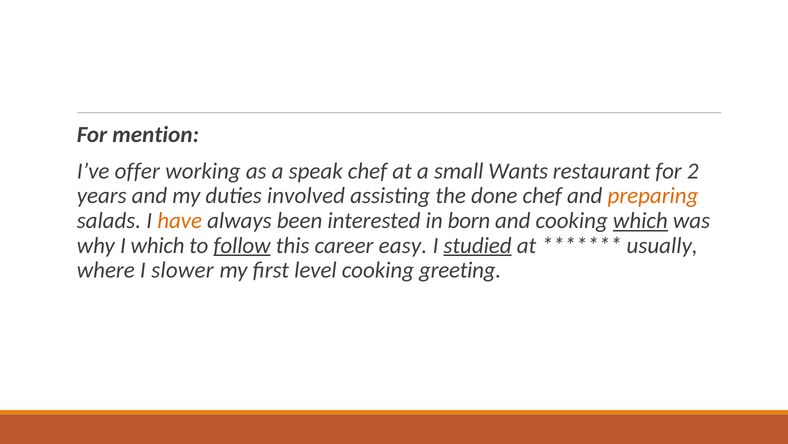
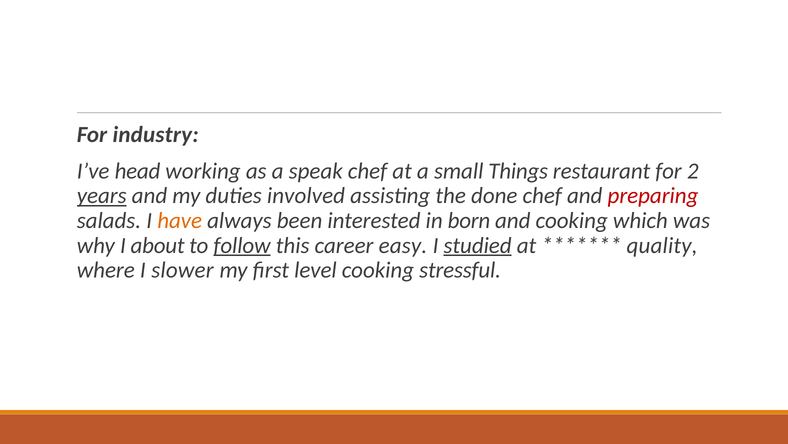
mention: mention -> industry (156, 134)
offer: offer -> head (138, 171)
Wants: Wants -> Things (518, 171)
years underline: none -> present (102, 196)
preparing colour: orange -> red (653, 196)
which underline: present -> none (640, 220)
I which: which -> about (158, 245)
usually: usually -> quality (662, 245)
greeting: greeting -> stressful (460, 270)
